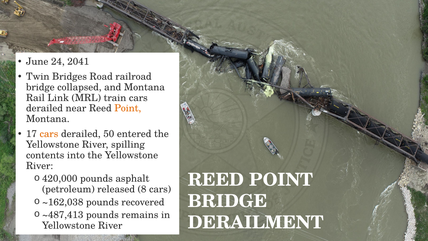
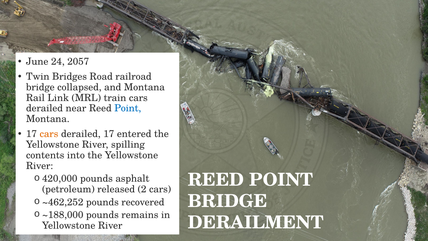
2041: 2041 -> 2057 (78, 61)
Point colour: orange -> blue (128, 108)
derailed 50: 50 -> 17 (109, 134)
8: 8 -> 2 (142, 189)
~162,038: ~162,038 -> ~462,252 (63, 202)
~487,413: ~487,413 -> ~188,000 (63, 215)
